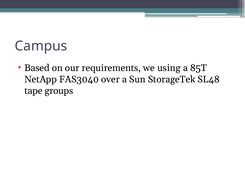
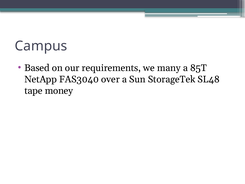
using: using -> many (169, 68)
groups: groups -> money (59, 91)
